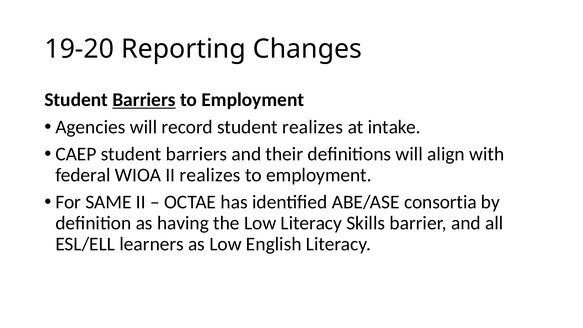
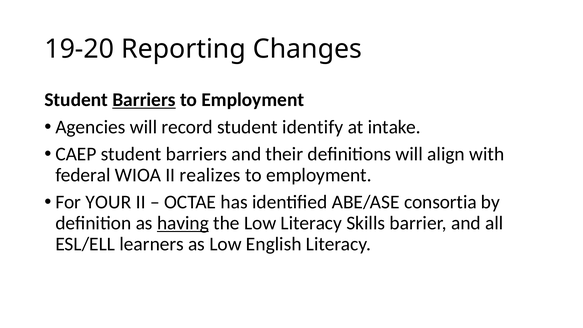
student realizes: realizes -> identify (313, 127)
SAME: SAME -> YOUR (108, 202)
having underline: none -> present (183, 223)
